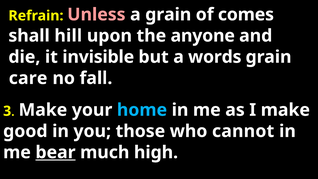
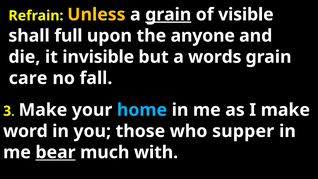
Unless colour: pink -> yellow (96, 15)
grain underline: none -> present (168, 15)
comes: comes -> visible (246, 15)
hill: hill -> full (68, 36)
good: good -> word (25, 131)
cannot: cannot -> supper (243, 131)
high: high -> with (156, 152)
